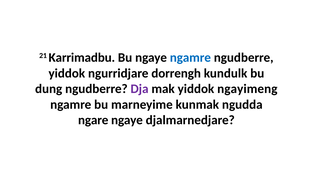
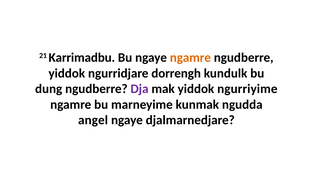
ngamre colour: blue -> orange (190, 58)
ngayimeng: ngayimeng -> ngurriyime (247, 89)
ngare: ngare -> angel (93, 120)
